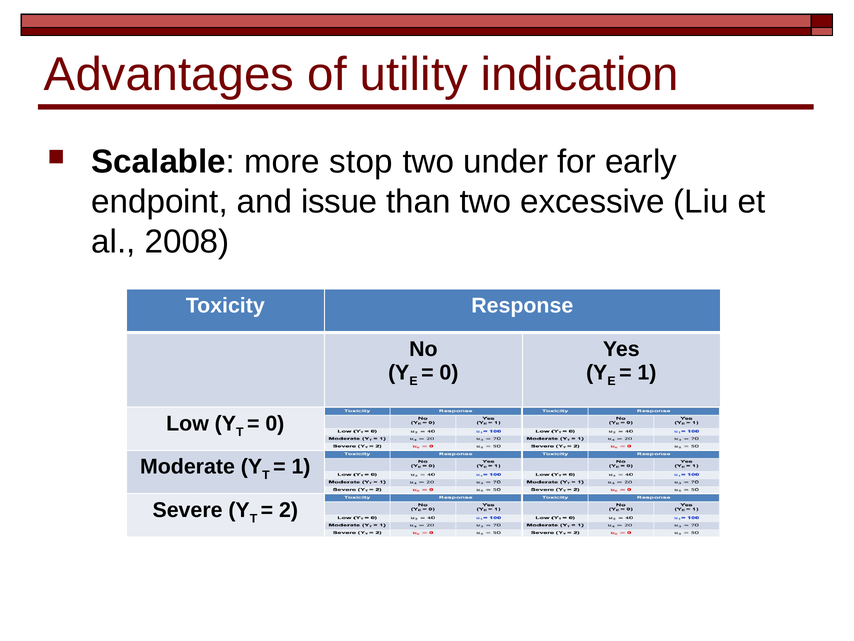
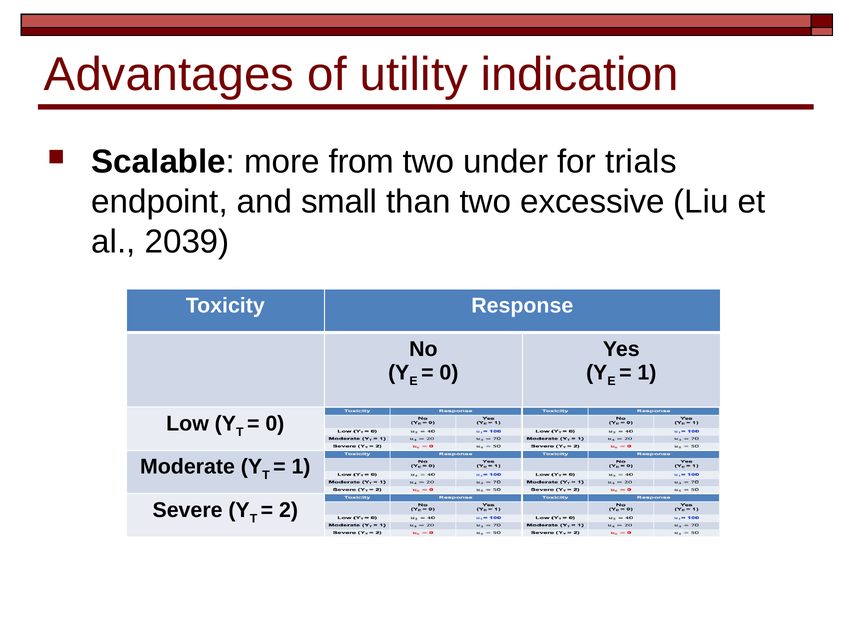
stop: stop -> from (361, 162)
early: early -> trials (641, 162)
issue: issue -> small (339, 202)
2008: 2008 -> 2039 (187, 242)
